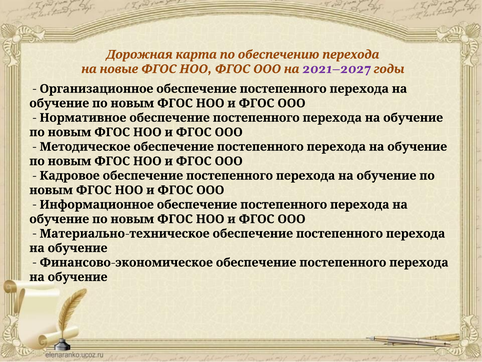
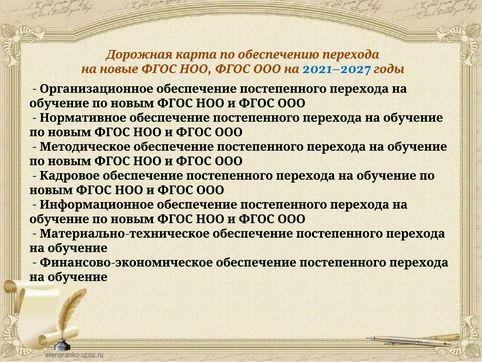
2021–2027 colour: purple -> blue (337, 69)
